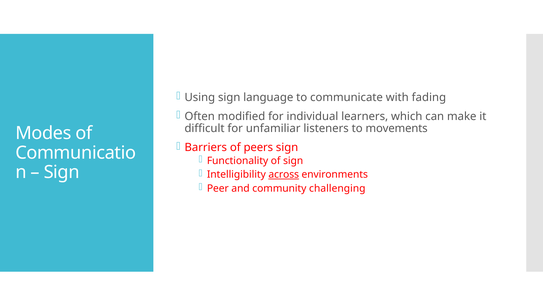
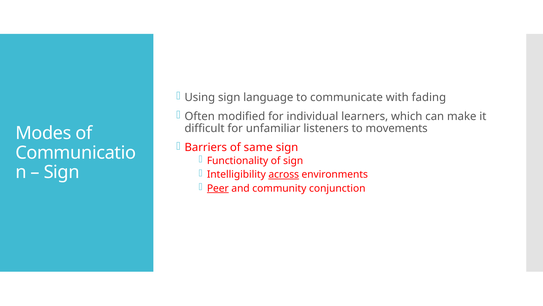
peers: peers -> same (258, 147)
Peer underline: none -> present (218, 188)
challenging: challenging -> conjunction (337, 188)
